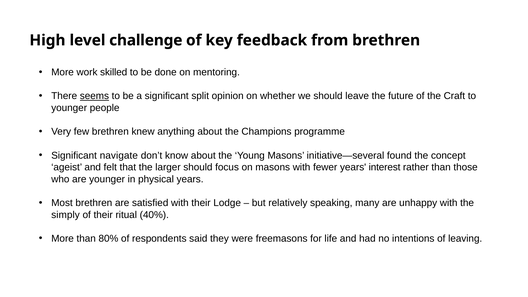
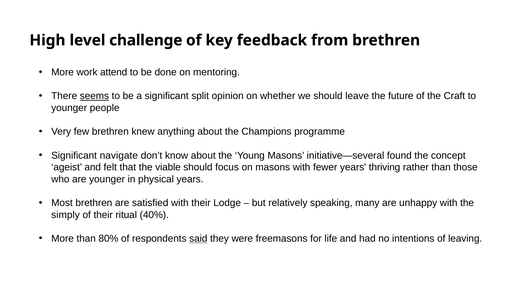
skilled: skilled -> attend (114, 72)
larger: larger -> viable (168, 167)
interest: interest -> thriving (385, 167)
said underline: none -> present (198, 239)
